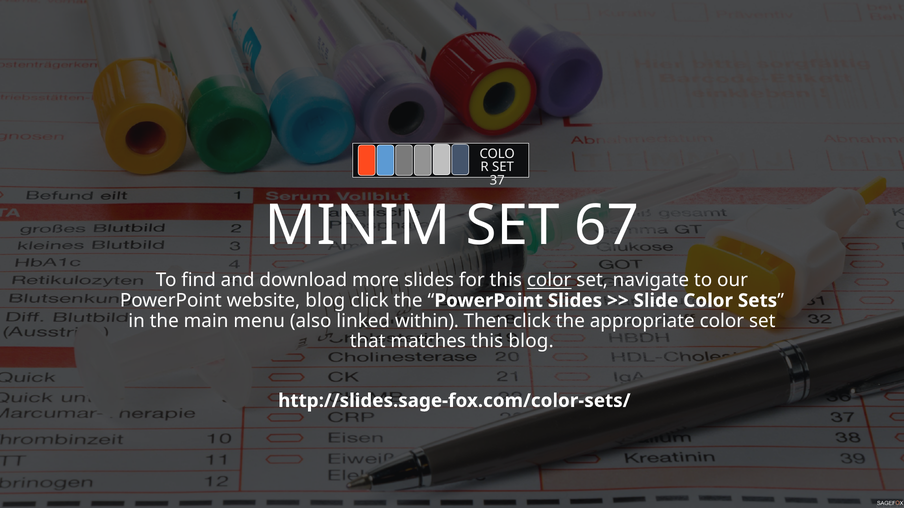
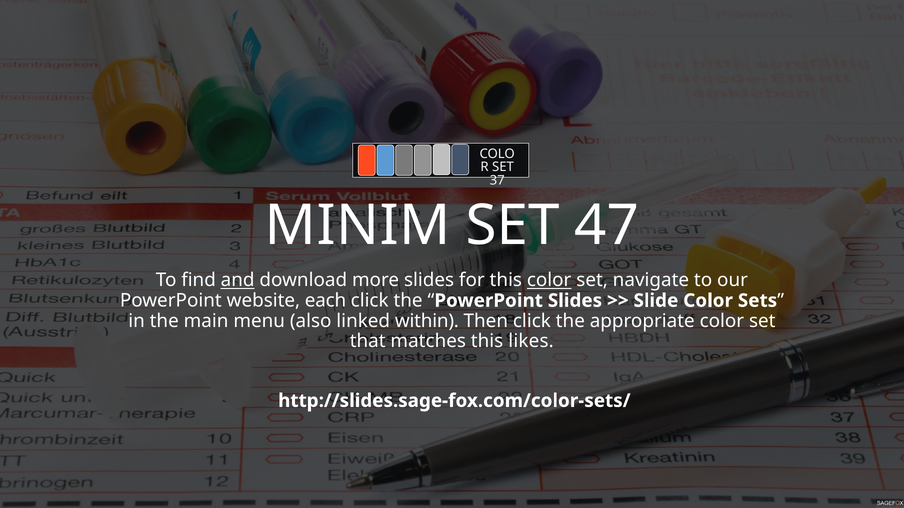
67: 67 -> 47 (607, 226)
and underline: none -> present (238, 281)
website blog: blog -> each (326, 301)
this blog: blog -> likes (531, 342)
